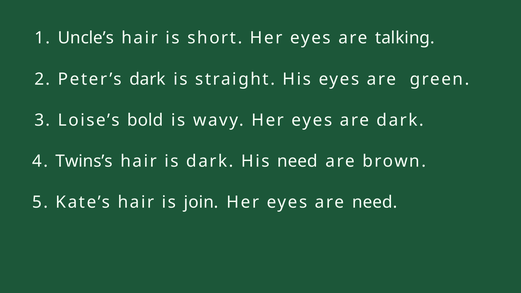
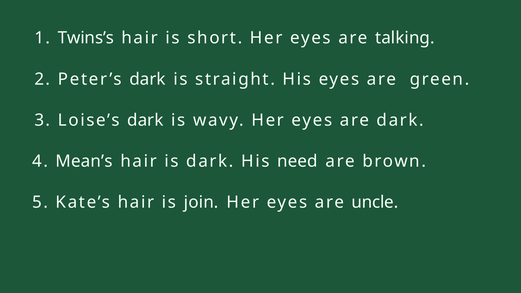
Uncle’s: Uncle’s -> Twins’s (86, 38)
Loise’s bold: bold -> dark (145, 120)
Twins’s: Twins’s -> Mean’s (84, 161)
are need: need -> uncle (375, 202)
